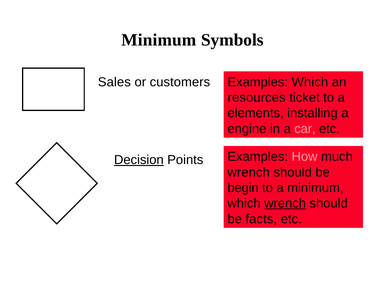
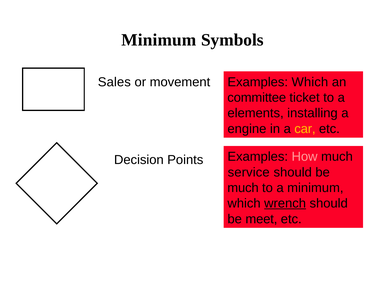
customers: customers -> movement (180, 82)
resources: resources -> committee (257, 98)
car colour: pink -> yellow (305, 129)
Decision underline: present -> none (139, 160)
wrench: wrench -> service (249, 172)
begin: begin -> much (243, 188)
facts: facts -> meet (261, 219)
